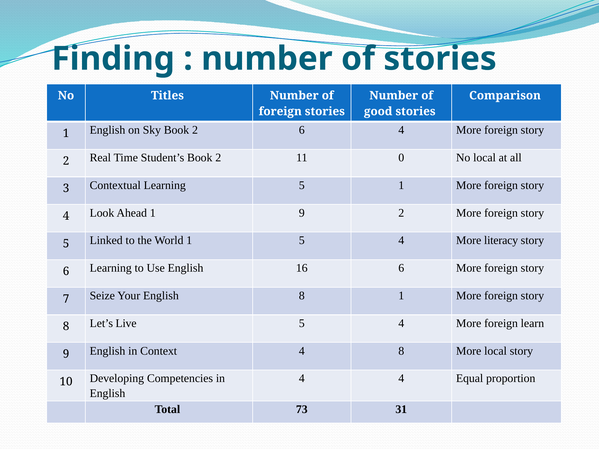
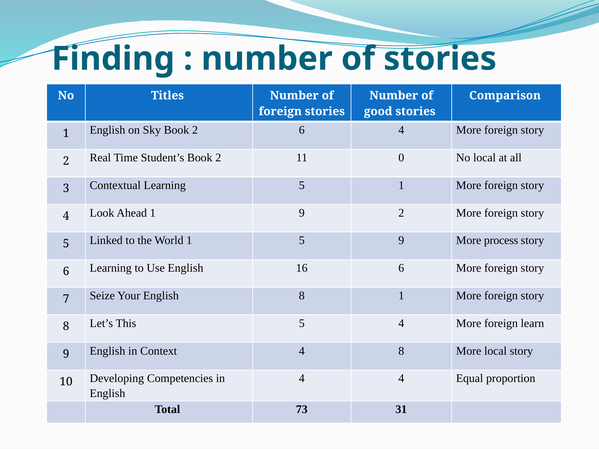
1 5 4: 4 -> 9 (401, 241)
literacy: literacy -> process (501, 241)
Live: Live -> This (126, 323)
